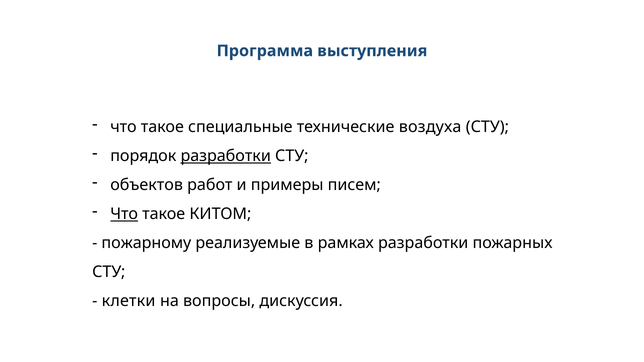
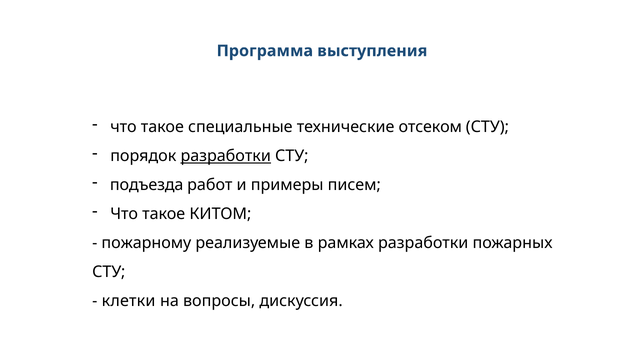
воздуха: воздуха -> отсеком (430, 127)
объектов: объектов -> подъезда (147, 185)
Что underline: present -> none (124, 214)
